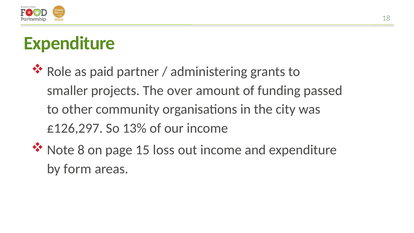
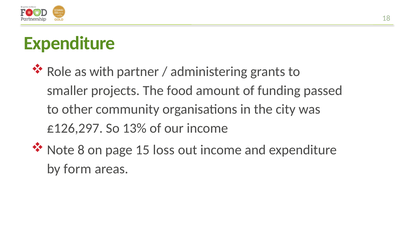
paid: paid -> with (102, 72)
over: over -> food (180, 90)
